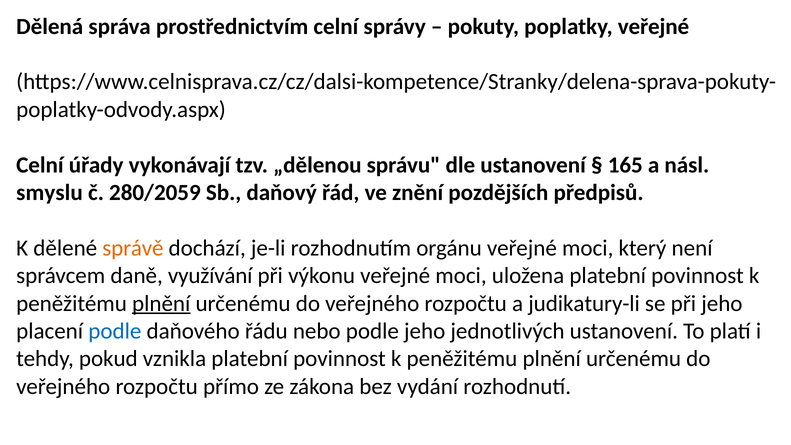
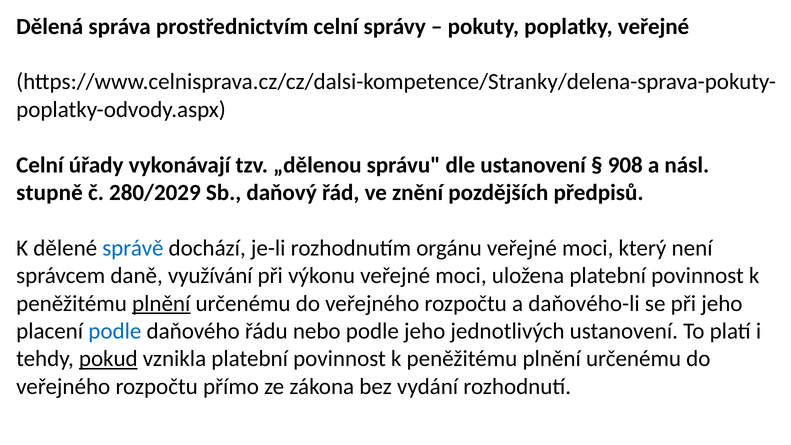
165: 165 -> 908 (625, 165)
smyslu: smyslu -> stupně (50, 193)
280/2059: 280/2059 -> 280/2029 (155, 193)
správě colour: orange -> blue (133, 248)
judikatury-li: judikatury-li -> daňového-li (584, 303)
pokud underline: none -> present (108, 359)
